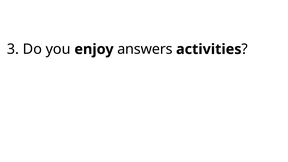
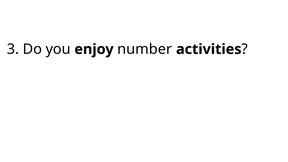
answers: answers -> number (145, 49)
